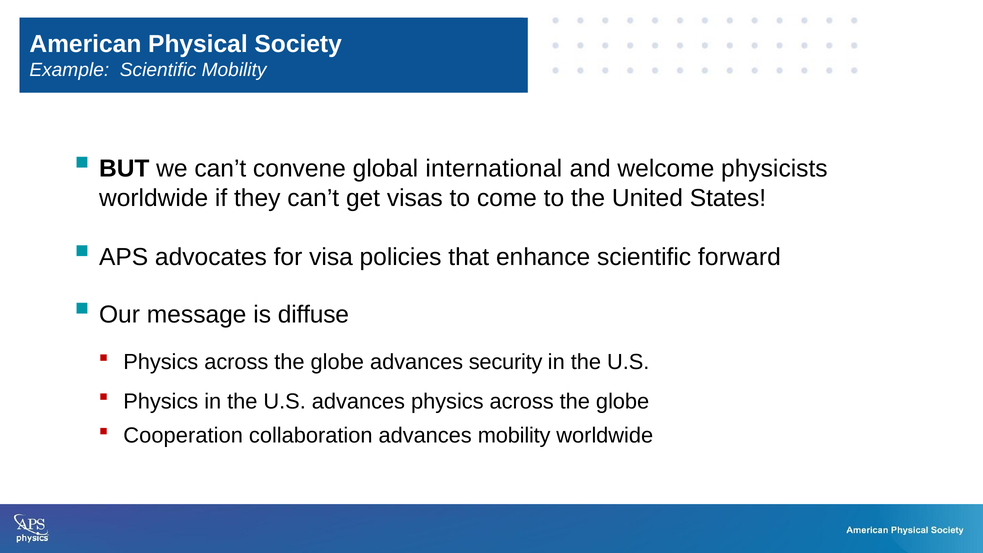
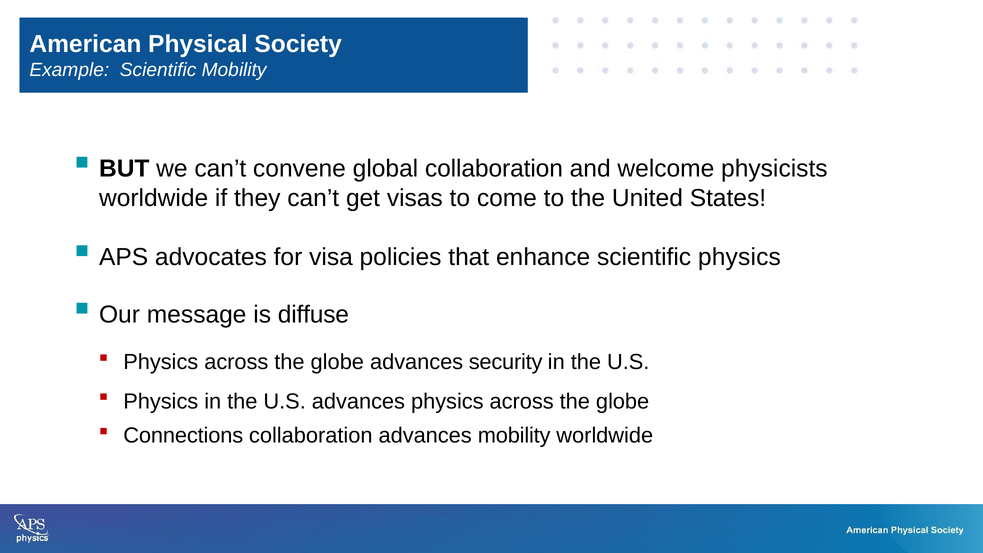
global international: international -> collaboration (494, 169)
scientific forward: forward -> physics (739, 257)
Cooperation: Cooperation -> Connections (183, 436)
